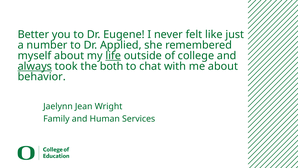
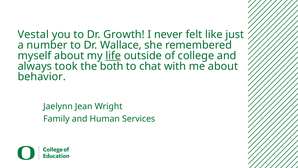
Better: Better -> Vestal (33, 34)
Eugene: Eugene -> Growth (124, 34)
Applied: Applied -> Wallace (121, 45)
always underline: present -> none (35, 66)
